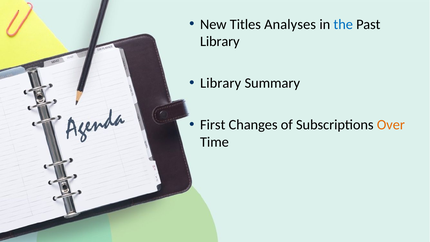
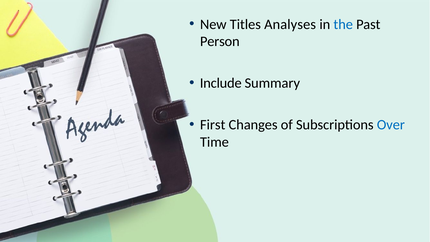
Library: Library -> Person (220, 42)
Library: Library -> Include (221, 83)
Over colour: orange -> blue (391, 125)
